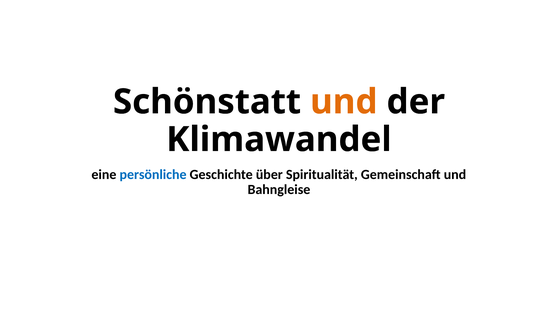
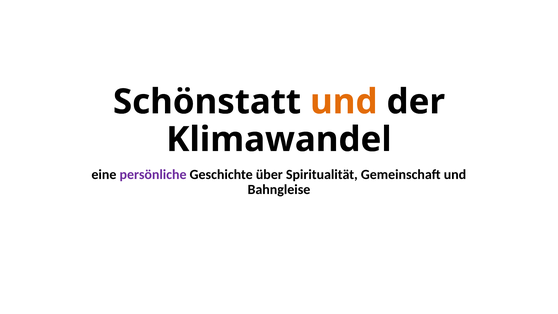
persönliche colour: blue -> purple (153, 174)
